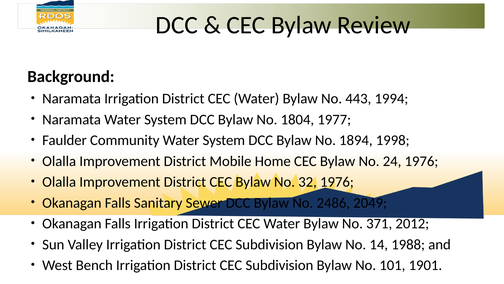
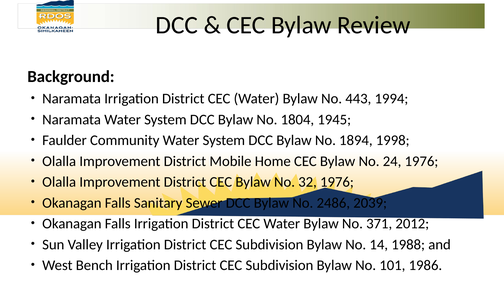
1977: 1977 -> 1945 (334, 119)
2049: 2049 -> 2039 (370, 202)
1901: 1901 -> 1986 (425, 265)
